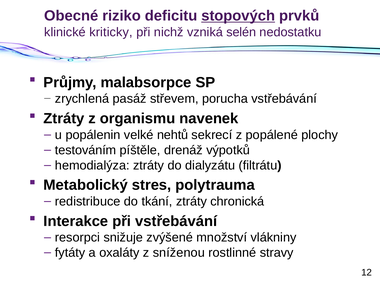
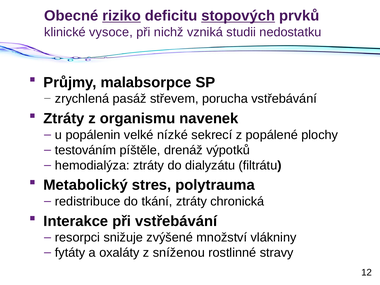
riziko underline: none -> present (122, 16)
kriticky: kriticky -> vysoce (111, 32)
selén: selén -> studii (241, 32)
nehtů: nehtů -> nízké (172, 135)
